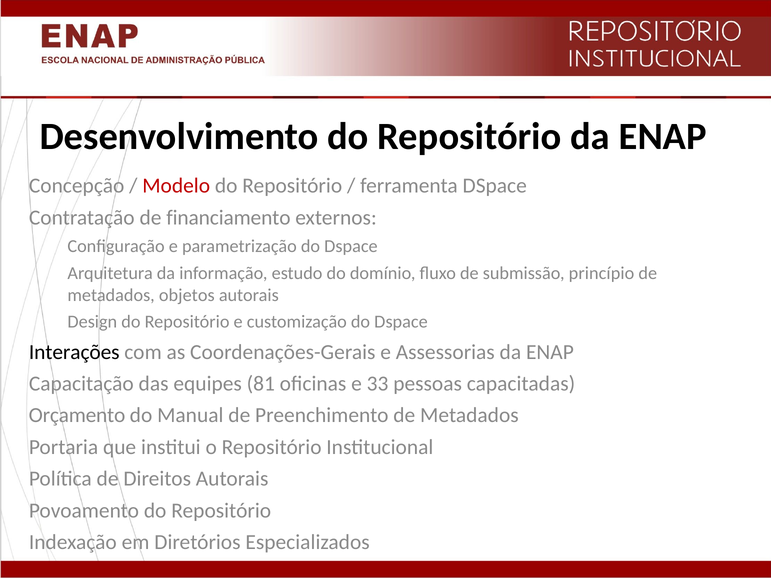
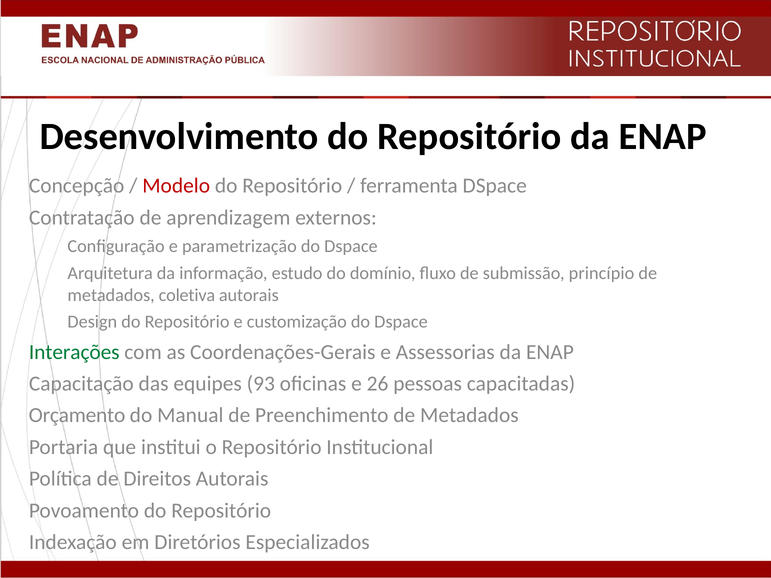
financiamento: financiamento -> aprendizagem (228, 218)
objetos: objetos -> coletiva (187, 295)
Interações colour: black -> green (74, 352)
81: 81 -> 93 (261, 384)
33: 33 -> 26 (378, 384)
